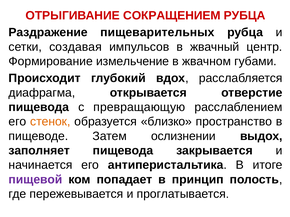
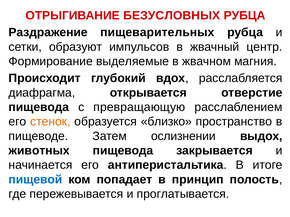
СОКРАЩЕНИЕМ: СОКРАЩЕНИЕМ -> БЕЗУСЛОВНЫХ (172, 16)
создавая: создавая -> образуют (76, 47)
измельчение: измельчение -> выделяемые (133, 61)
губами: губами -> магния (256, 61)
заполняет: заполняет -> животных (39, 151)
пищевой colour: purple -> blue (35, 180)
